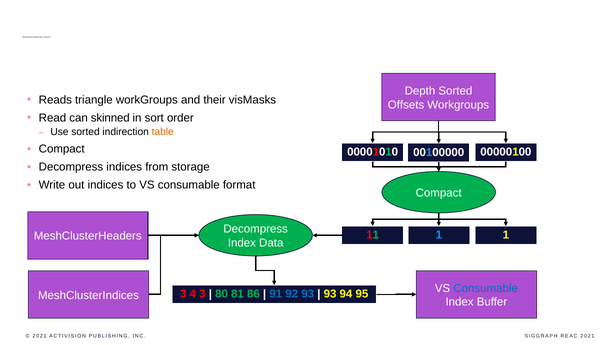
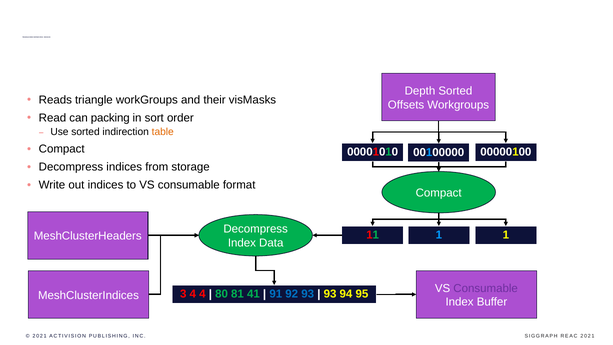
skinned: skinned -> packing (110, 118)
Consumable colour: blue -> purple (486, 288)
4 3: 3 -> 4 (202, 294)
86: 86 -> 41 (253, 294)
